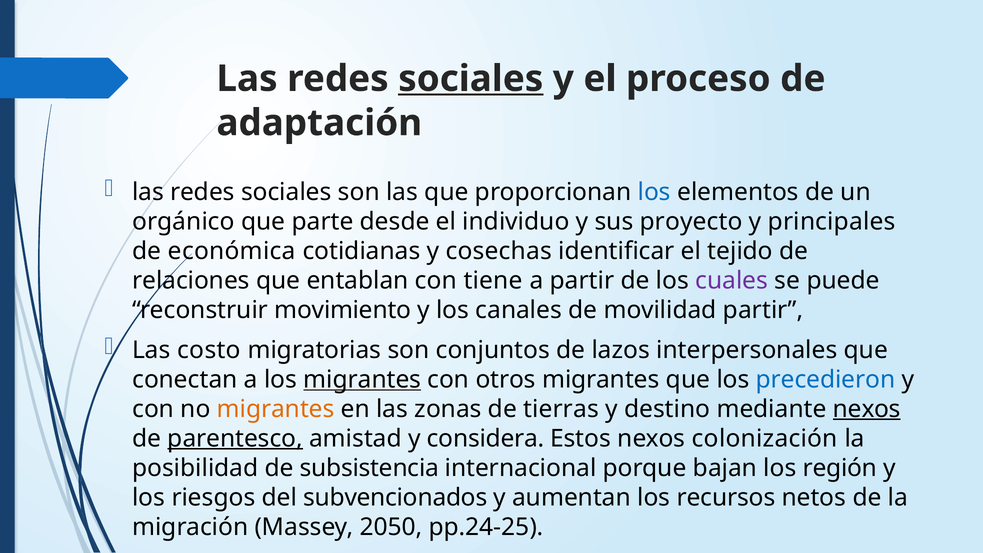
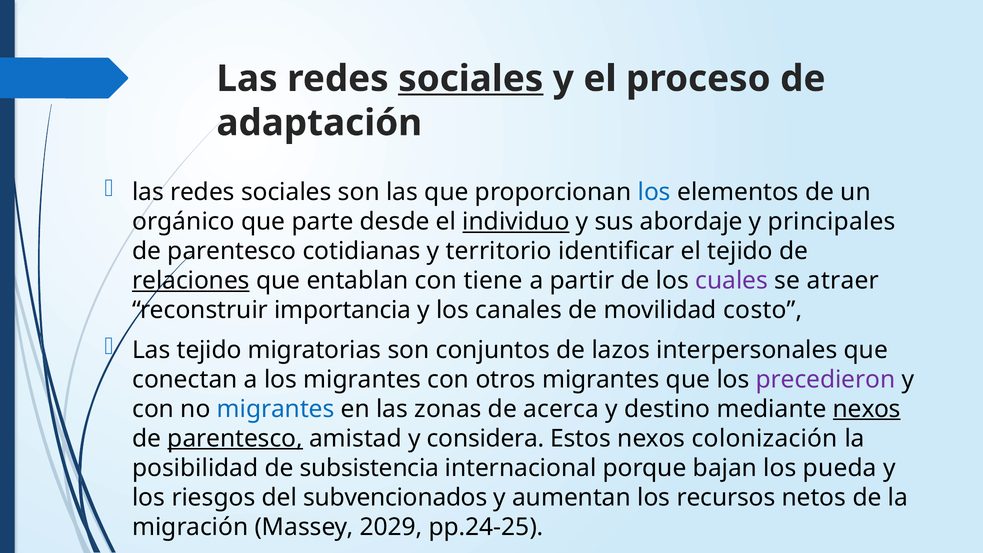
individuo underline: none -> present (516, 222)
proyecto: proyecto -> abordaje (691, 222)
económica: económica -> parentesco (232, 251)
cosechas: cosechas -> territorio (499, 251)
relaciones underline: none -> present (191, 281)
puede: puede -> atraer (843, 281)
movimiento: movimiento -> importancia (343, 310)
movilidad partir: partir -> costo (763, 310)
Las costo: costo -> tejido (209, 350)
migrantes underline: present -> none (362, 379)
precedieron colour: blue -> purple (826, 379)
migrantes colour: orange -> blue (276, 409)
tierras: tierras -> acerca (561, 409)
región: región -> pueda (840, 468)
2050: 2050 -> 2029 (391, 527)
